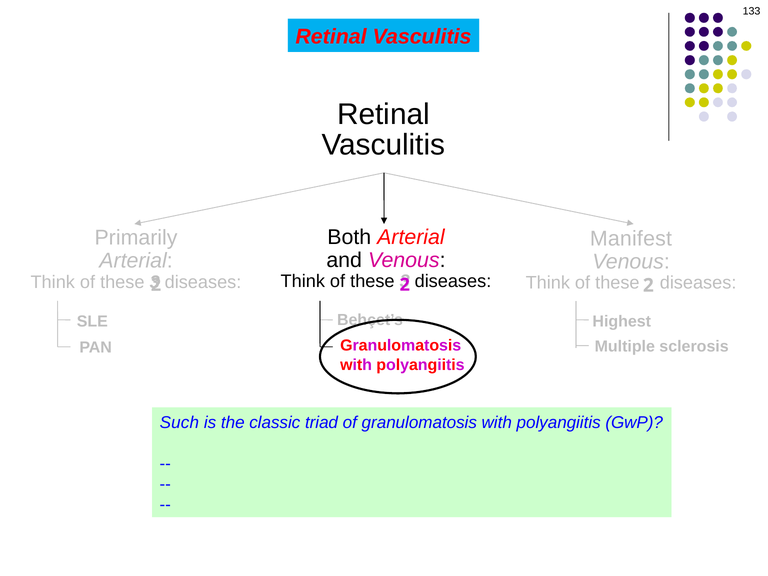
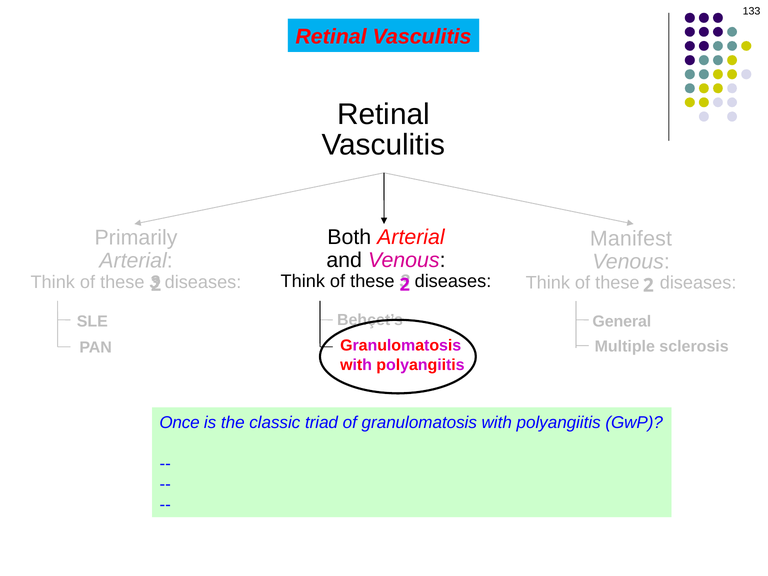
Highest: Highest -> General (622, 321)
Such: Such -> Once (180, 423)
